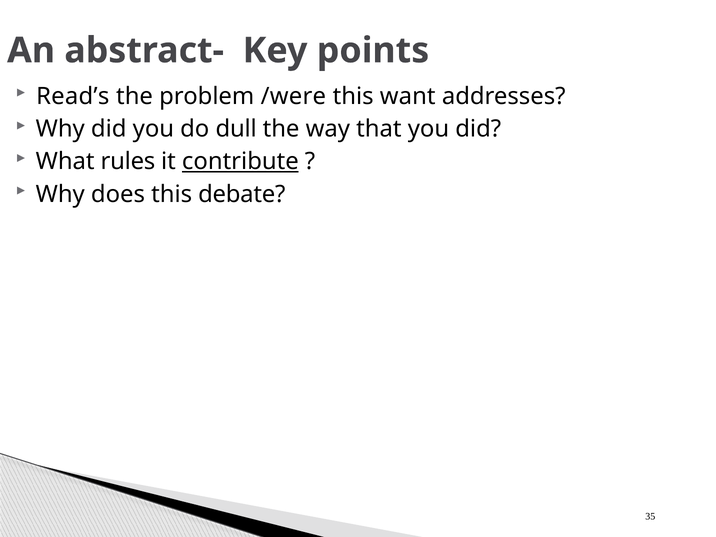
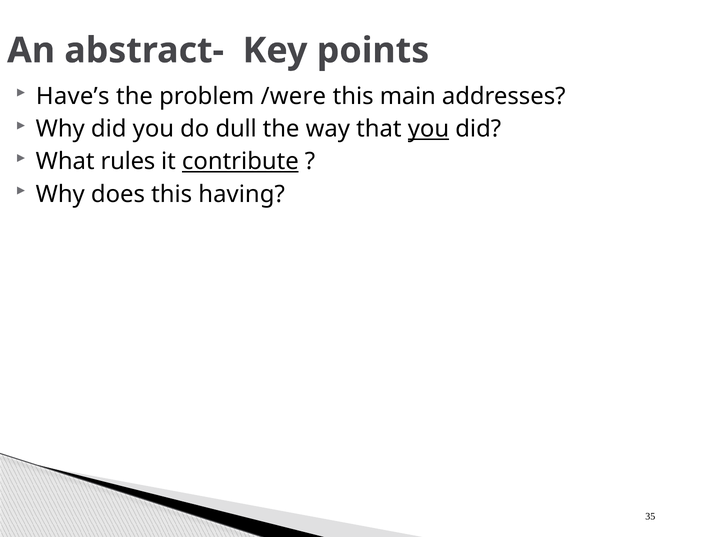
Read’s: Read’s -> Have’s (73, 96)
want: want -> main (408, 96)
you underline: none -> present (429, 129)
debate: debate -> having (242, 194)
